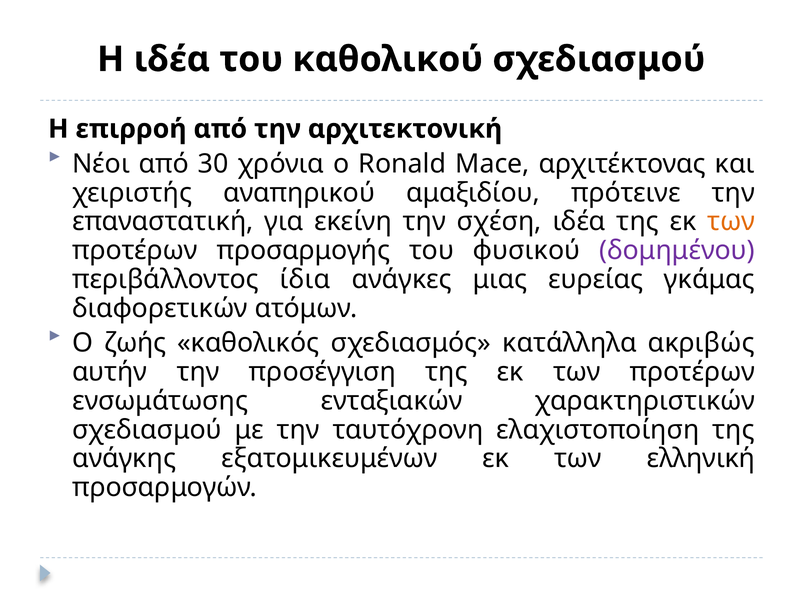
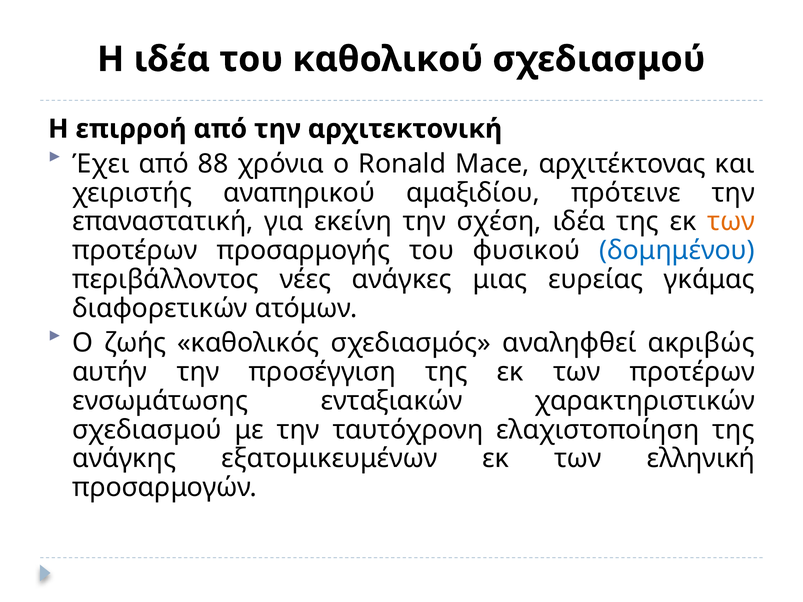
Νέοι: Νέοι -> Έχει (101, 164)
30: 30 -> 88 (213, 164)
δομημένου colour: purple -> blue (677, 251)
ίδια: ίδια -> νέες (305, 279)
κατάλληλα: κατάλληλα -> αναληφθεί (570, 343)
